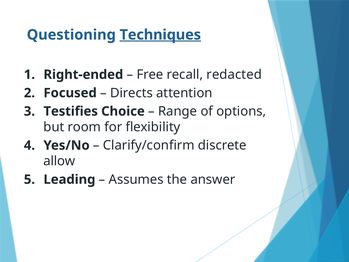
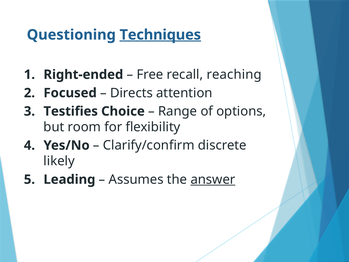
redacted: redacted -> reaching (234, 75)
allow: allow -> likely (59, 161)
answer underline: none -> present (213, 179)
